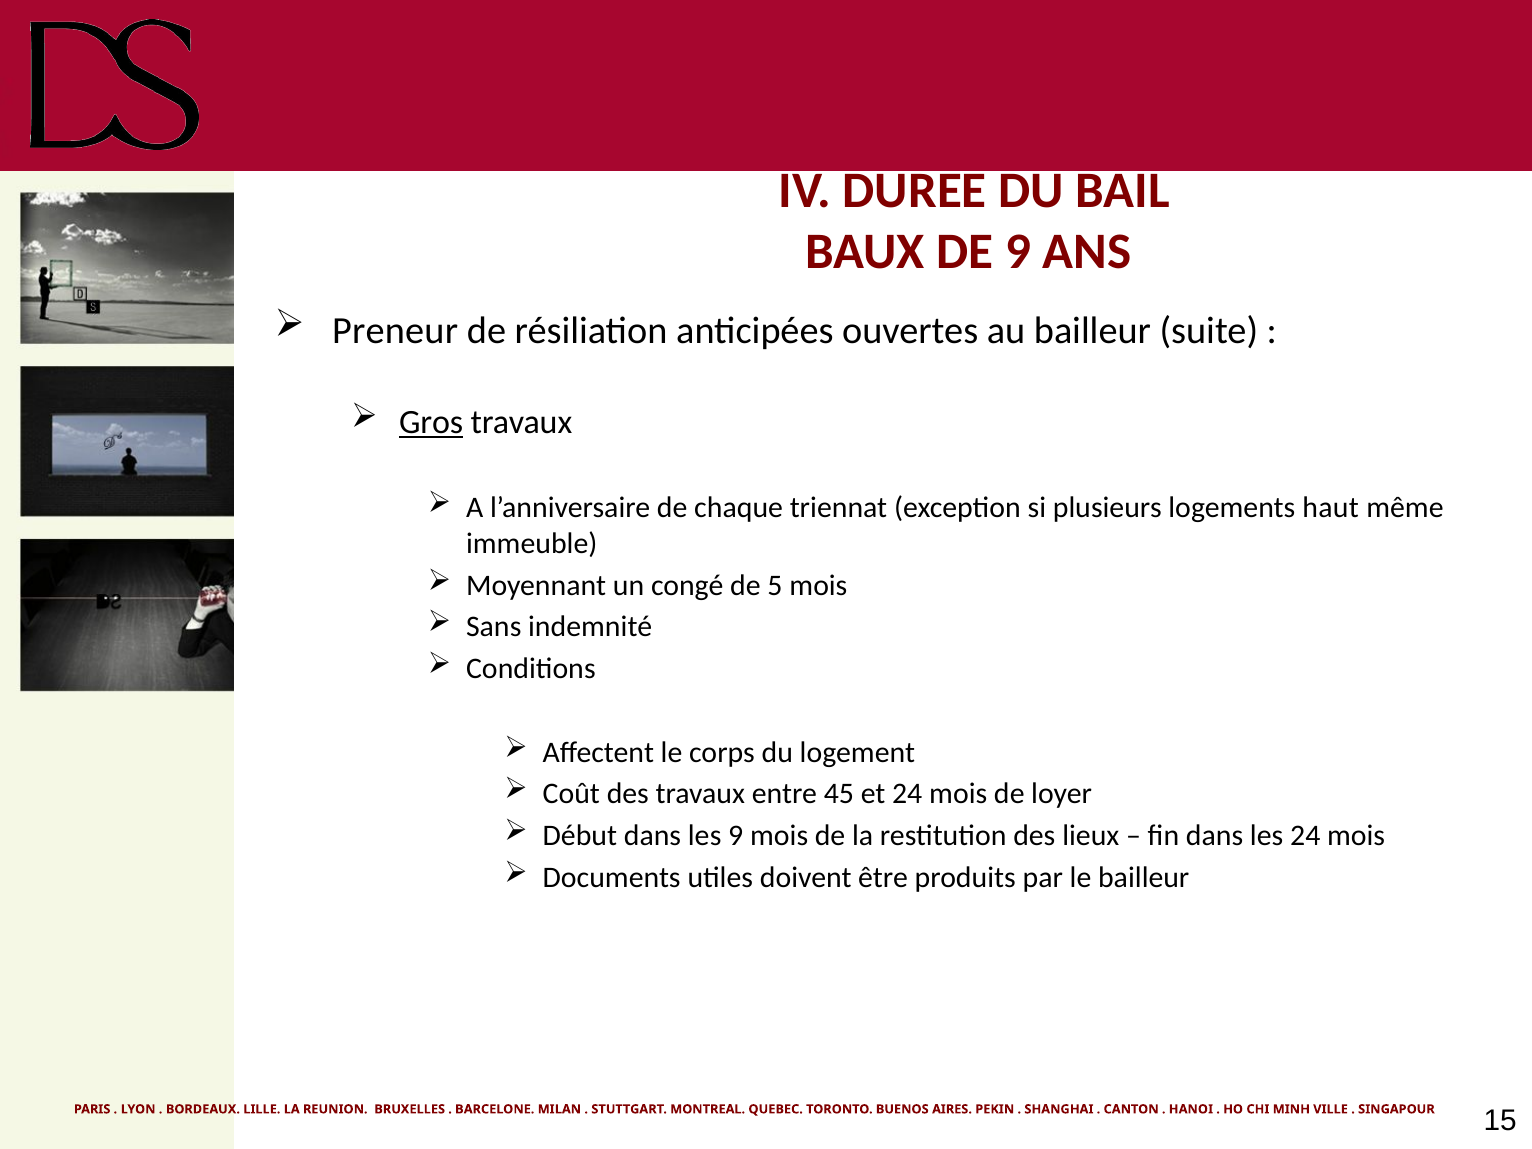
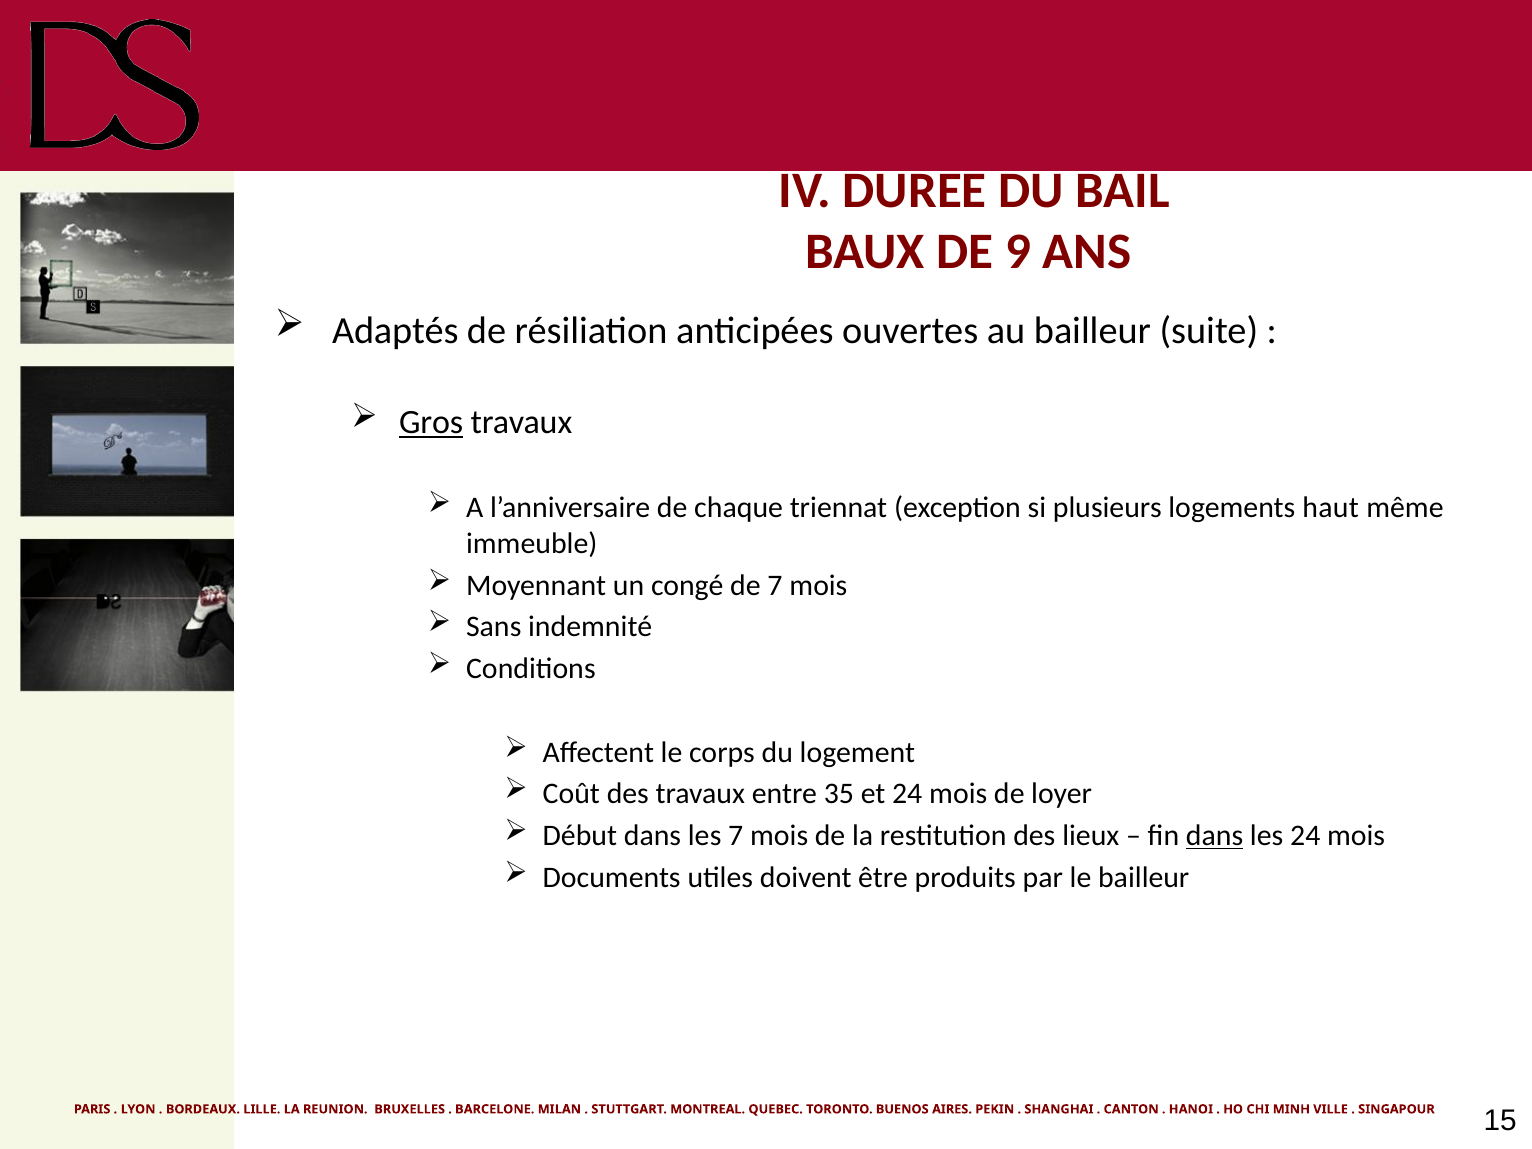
Preneur: Preneur -> Adaptés (395, 330)
de 5: 5 -> 7 (775, 585)
45: 45 -> 35 (839, 794)
les 9: 9 -> 7 (736, 836)
dans underline: none -> present (1215, 836)
